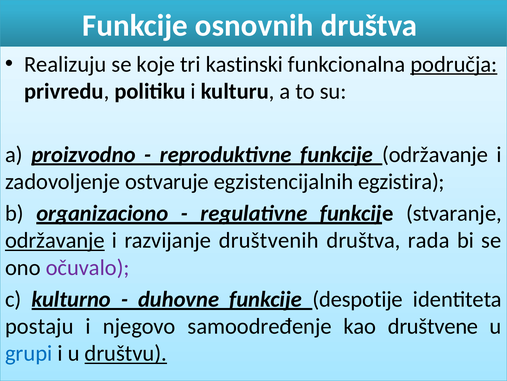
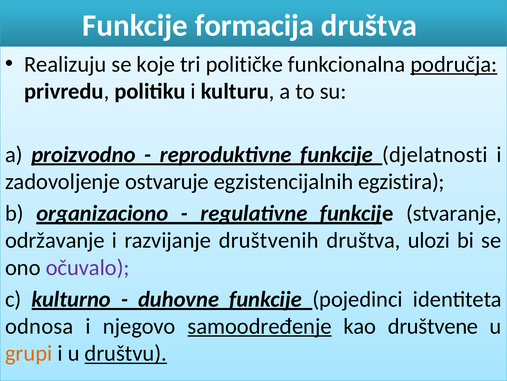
osnovnih: osnovnih -> formacija (254, 25)
kastinski: kastinski -> političke (244, 64)
održavanje: održavanje -> djelatnosti (435, 154)
održavanje underline: present -> none (55, 240)
rada: rada -> ulozi (429, 240)
despotije: despotije -> pojedinci (358, 299)
postaju: postaju -> odnosa (39, 326)
samoodređenje underline: none -> present (260, 326)
grupi colour: blue -> orange (29, 353)
